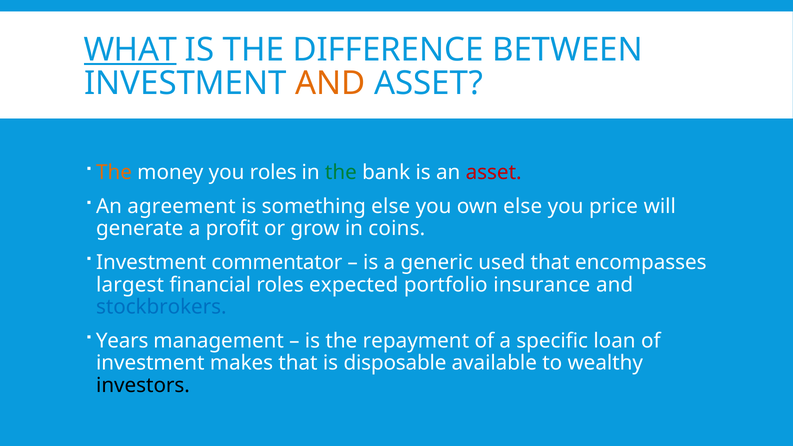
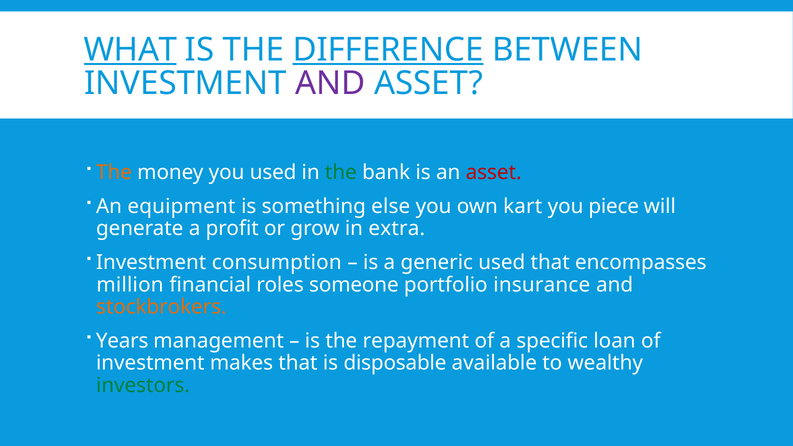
DIFFERENCE underline: none -> present (388, 50)
AND colour: orange -> purple (330, 84)
you roles: roles -> used (273, 172)
agreement: agreement -> equipment (181, 206)
own else: else -> kart (523, 206)
price: price -> piece (614, 206)
coins: coins -> extra (397, 229)
commentator: commentator -> consumption (277, 262)
largest: largest -> million (130, 285)
expected: expected -> someone (354, 285)
stockbrokers colour: blue -> orange (161, 307)
investors colour: black -> green (143, 386)
